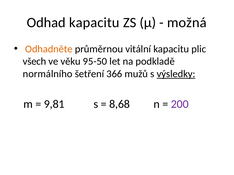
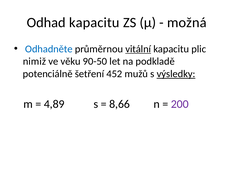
Odhadněte colour: orange -> blue (49, 49)
vitální underline: none -> present (138, 49)
všech: všech -> nimiž (34, 62)
95-50: 95-50 -> 90-50 (95, 62)
normálního: normálního -> potenciálně (48, 74)
366: 366 -> 452 (114, 74)
9,81: 9,81 -> 4,89 (54, 104)
8,68: 8,68 -> 8,66 (120, 104)
